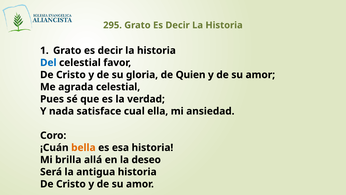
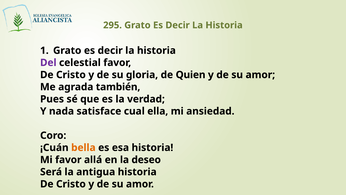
Del colour: blue -> purple (48, 63)
agrada celestial: celestial -> también (118, 87)
Mi brilla: brilla -> favor (68, 159)
